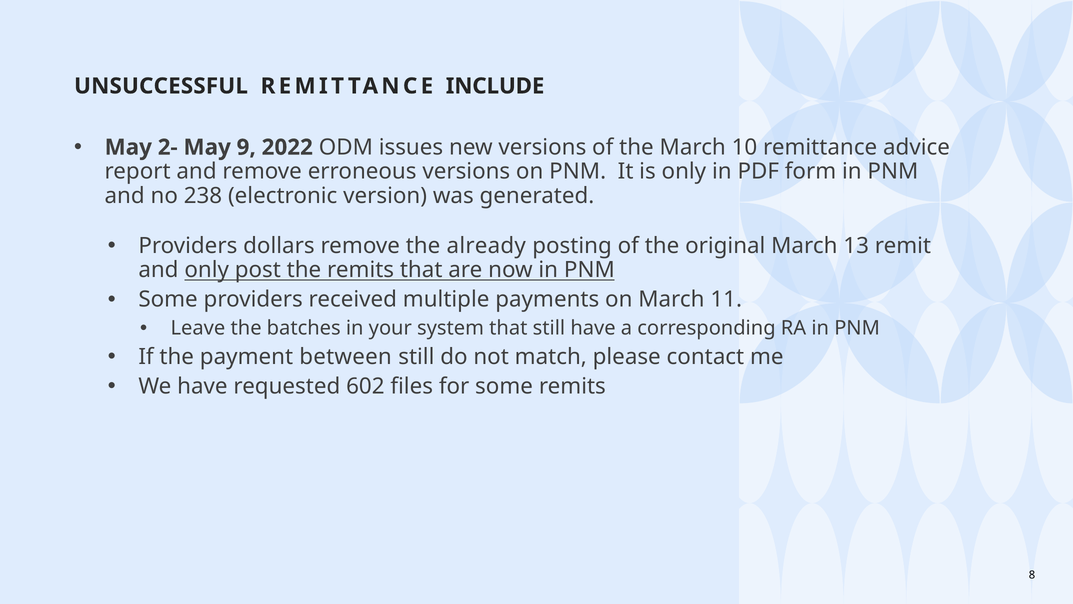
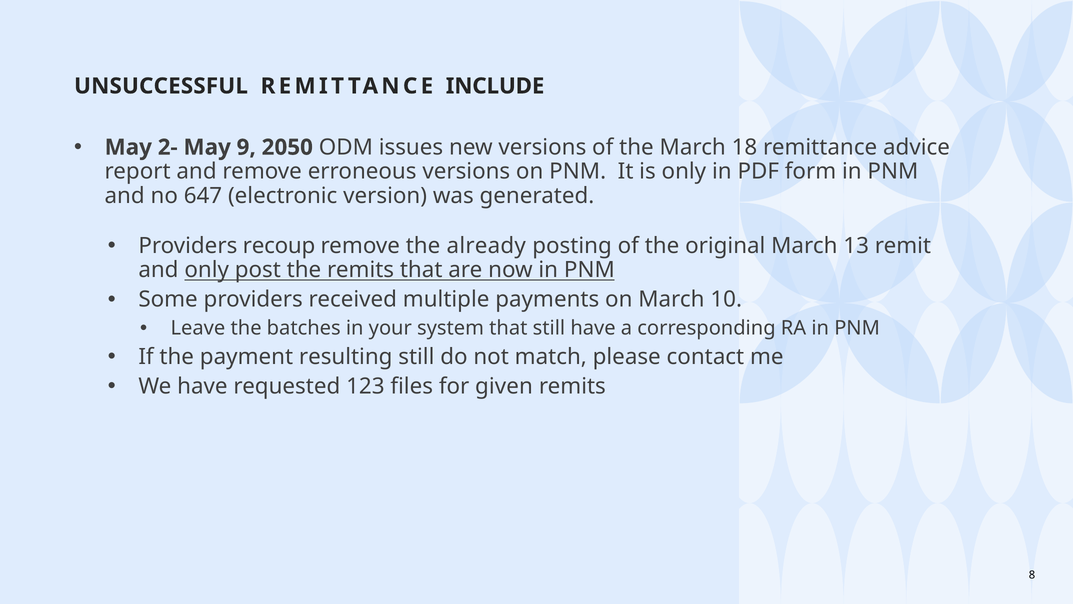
2022: 2022 -> 2050 (287, 147)
10: 10 -> 18 (744, 147)
238: 238 -> 647 (203, 196)
dollars: dollars -> recoup (279, 245)
11: 11 -> 10 (726, 299)
between: between -> resulting (346, 356)
602: 602 -> 123 (365, 386)
for some: some -> given (504, 386)
